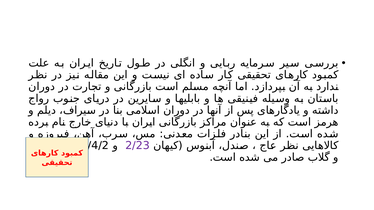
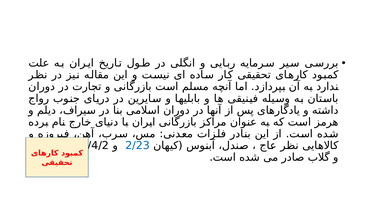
2/23 colour: purple -> blue (137, 146)
